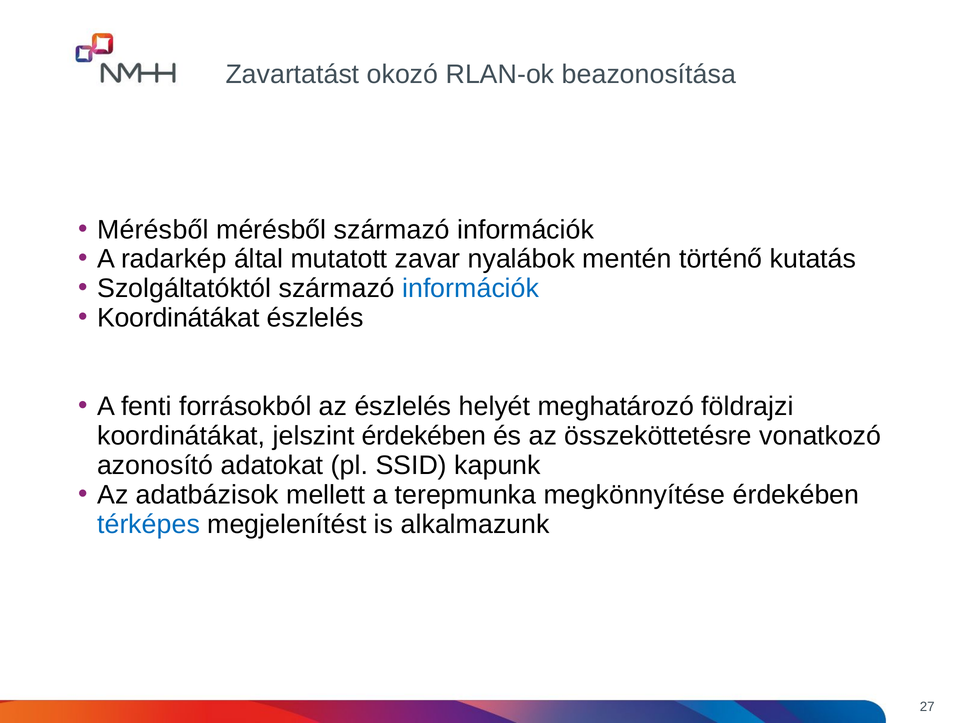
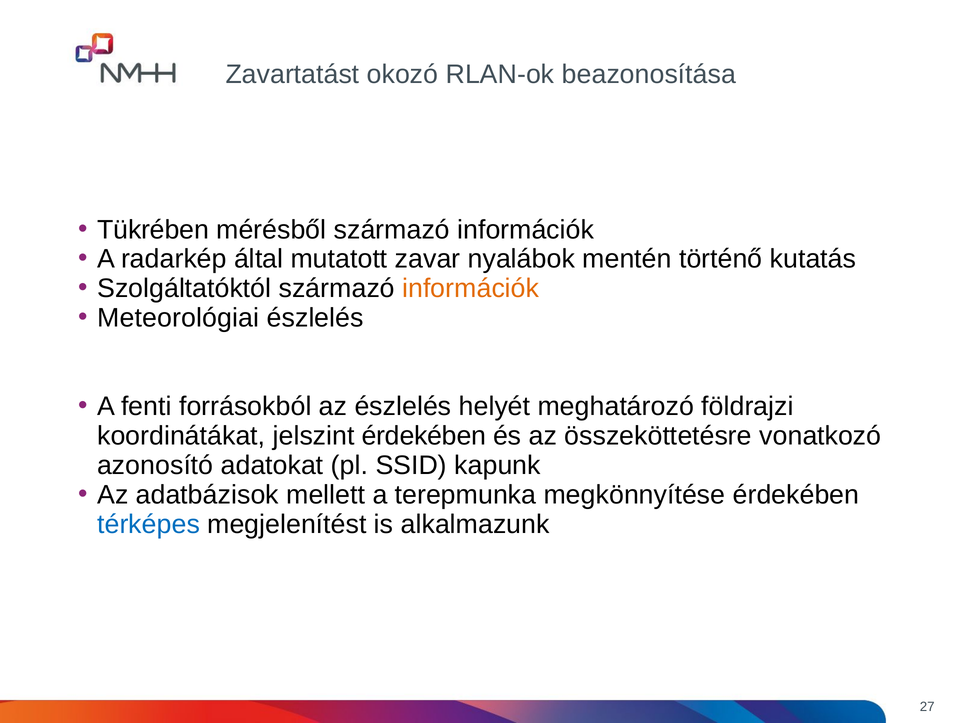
Mérésből: Mérésből -> Tükrében (153, 229)
információk colour: blue -> orange (471, 288)
Koordinátákat: Koordinátákat -> Meteorológiai (178, 318)
